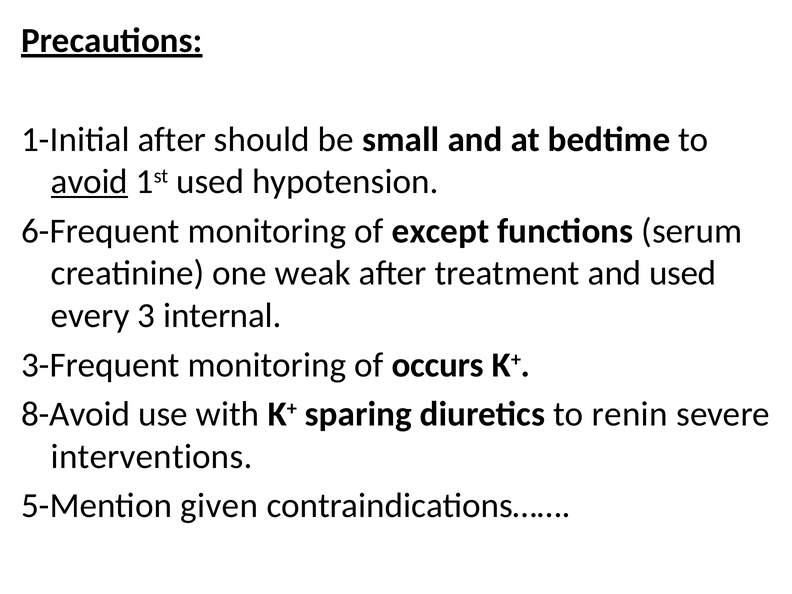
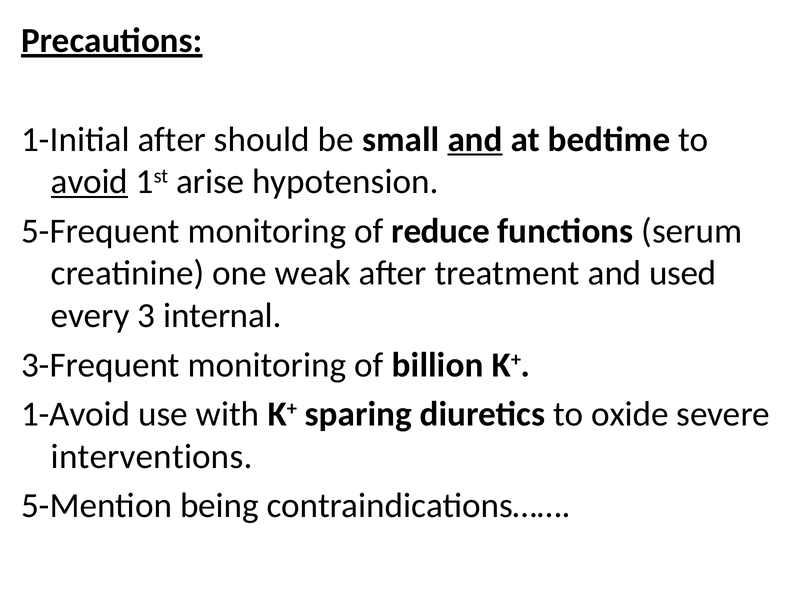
and underline: none -> present (475, 139)
1st used: used -> arise (210, 182)
6-Frequent: 6-Frequent -> 5-Frequent (100, 231)
except: except -> reduce (441, 231)
occurs: occurs -> billion (438, 365)
8-Avoid: 8-Avoid -> 1-Avoid (76, 414)
renin: renin -> oxide (630, 414)
given: given -> being (219, 506)
